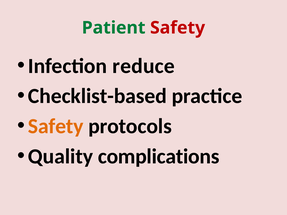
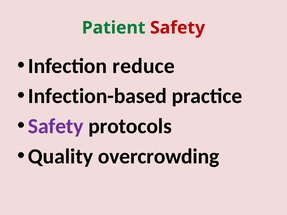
Checklist-based: Checklist-based -> Infection-based (97, 96)
Safety colour: orange -> purple (56, 126)
complications: complications -> overcrowding (159, 156)
